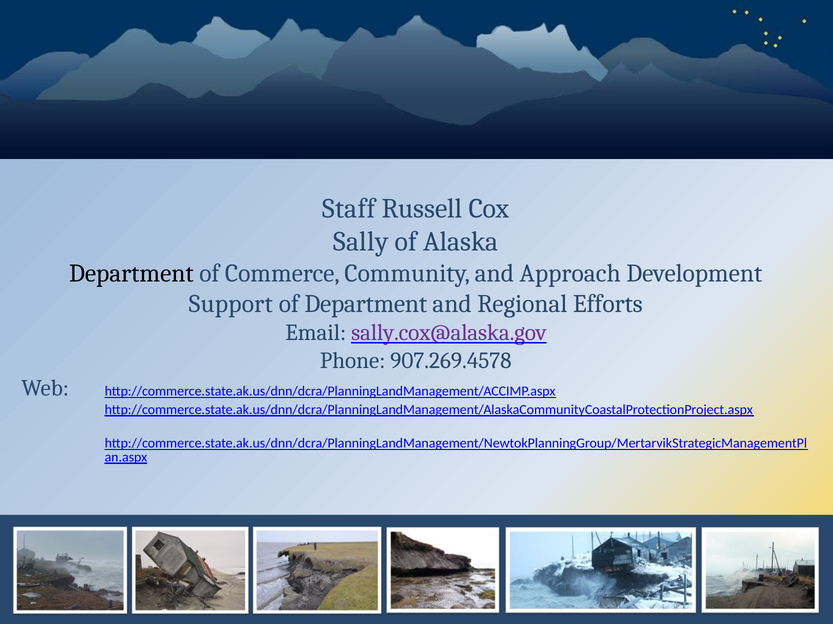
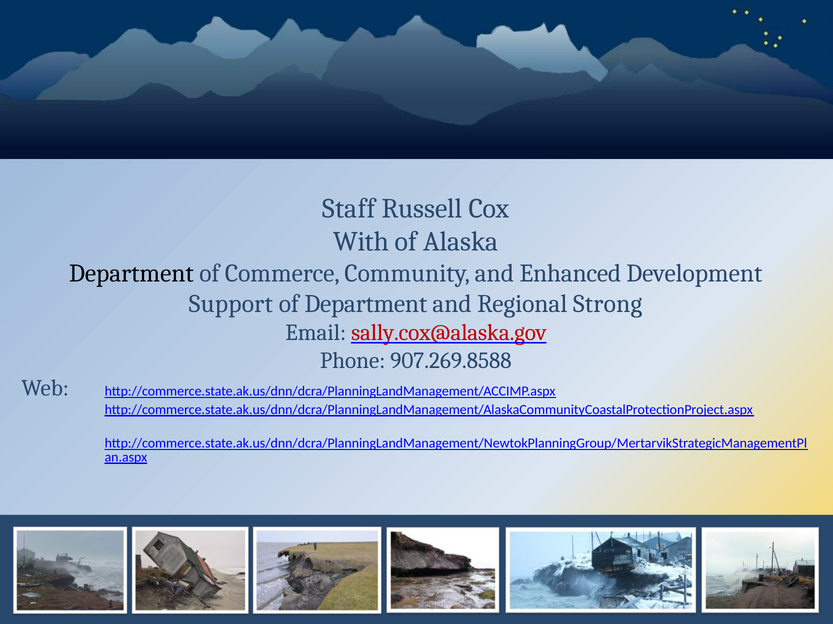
Sally: Sally -> With (361, 242)
Approach: Approach -> Enhanced (570, 274)
Efforts: Efforts -> Strong (608, 304)
sally.cox@alaska.gov colour: purple -> red (449, 333)
907.269.4578: 907.269.4578 -> 907.269.8588 (451, 361)
